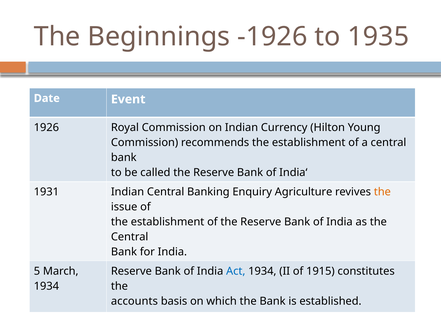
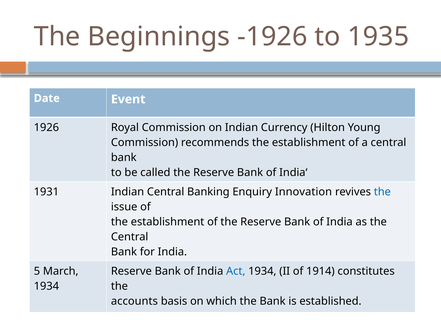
Agriculture: Agriculture -> Innovation (303, 192)
the colour: orange -> blue (382, 192)
1915: 1915 -> 1914 (320, 272)
